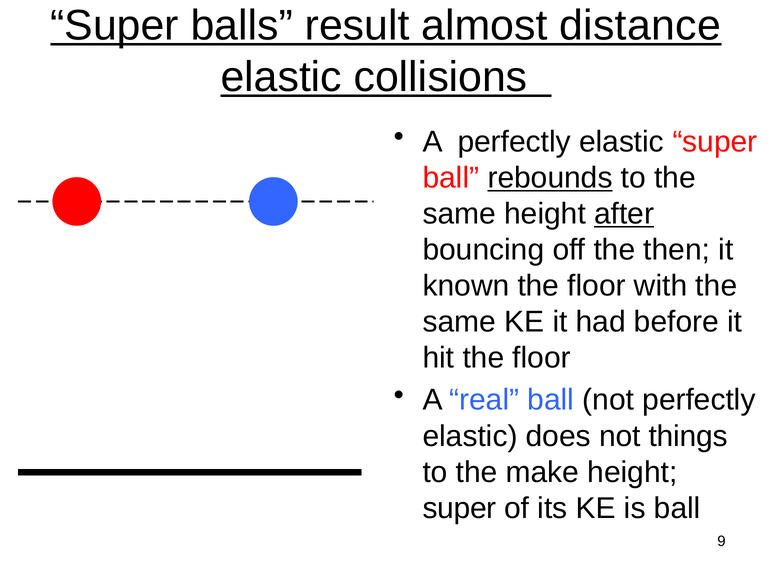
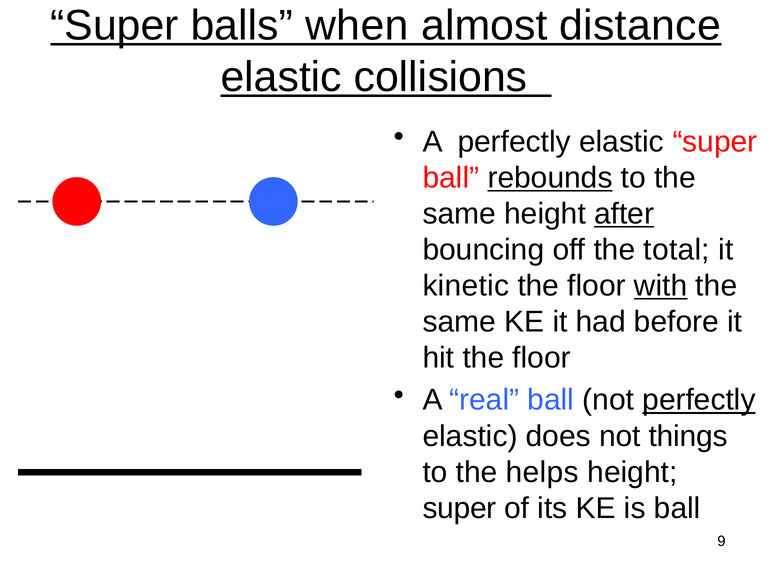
result: result -> when (357, 26)
then: then -> total (677, 250)
known: known -> kinetic (466, 286)
with underline: none -> present (661, 286)
perfectly underline: none -> present (699, 400)
make: make -> helps (542, 472)
